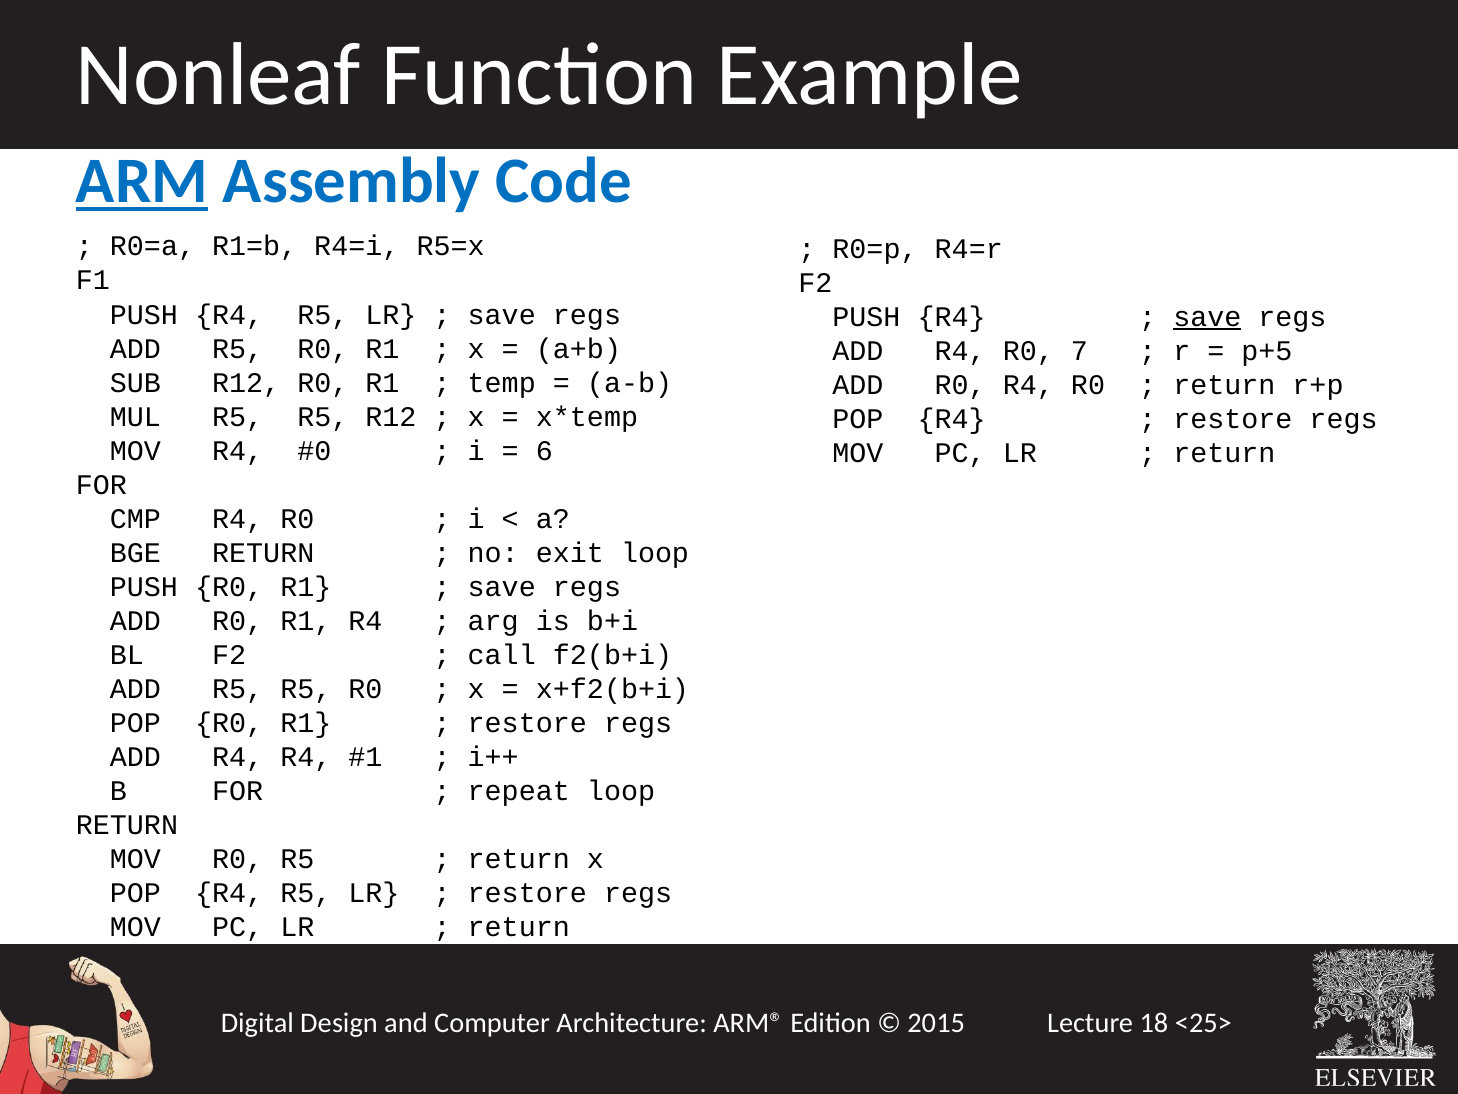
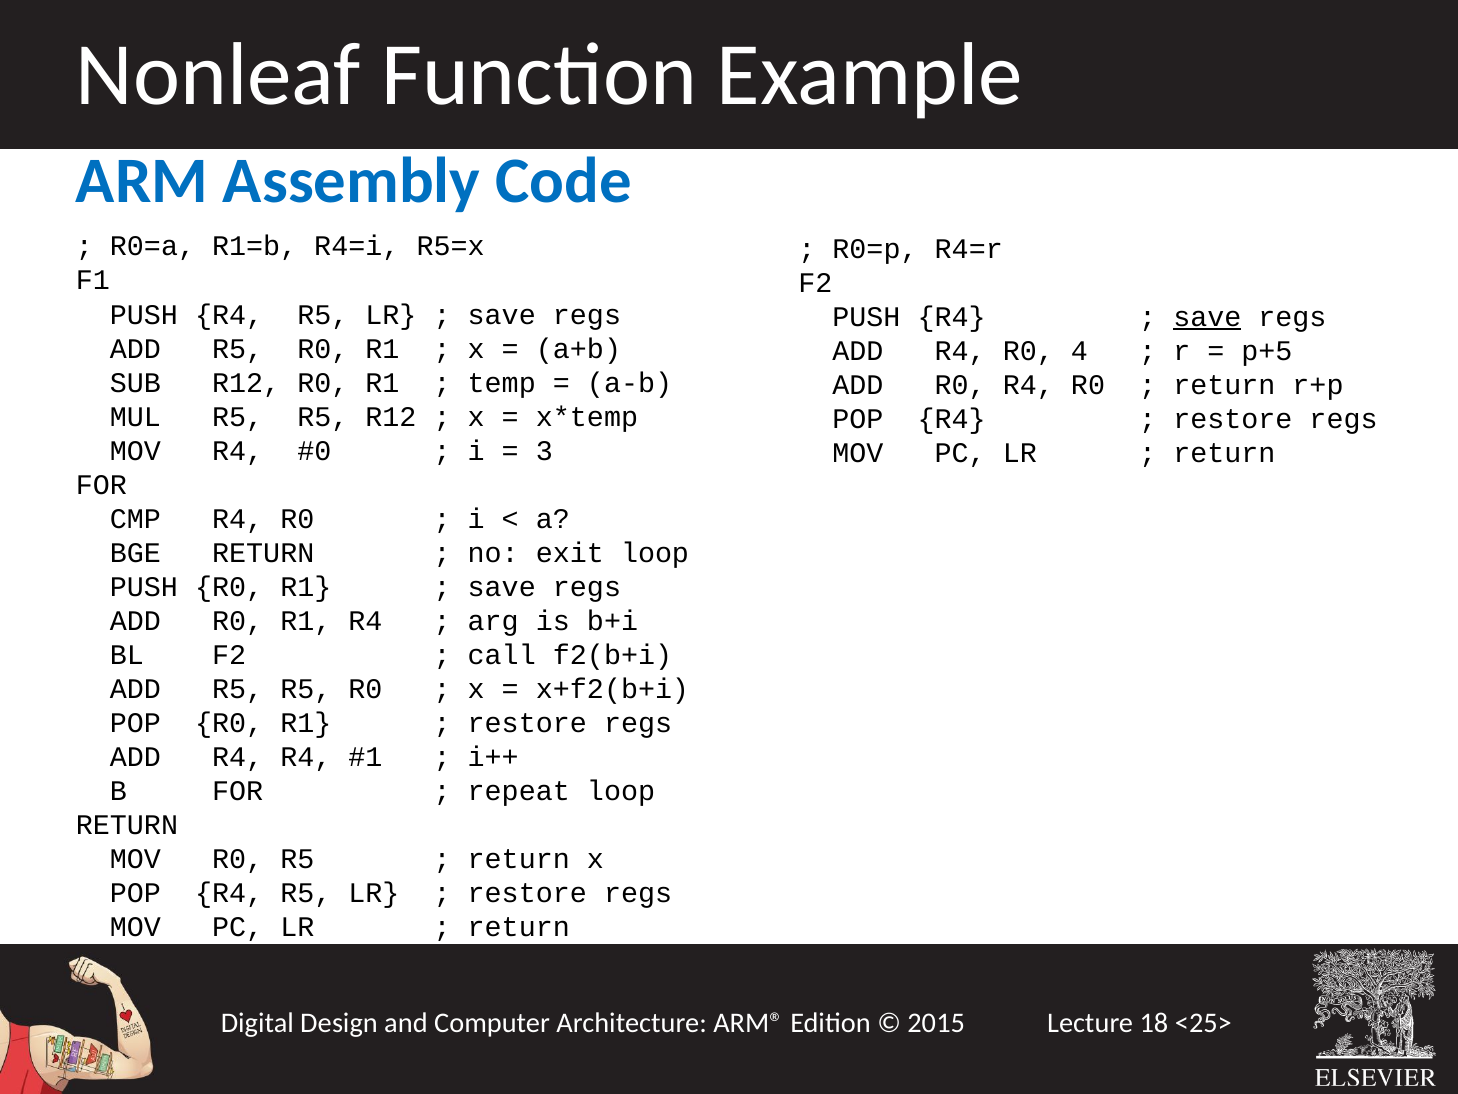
ARM underline: present -> none (142, 181)
7: 7 -> 4 (1079, 351)
6: 6 -> 3 (544, 451)
